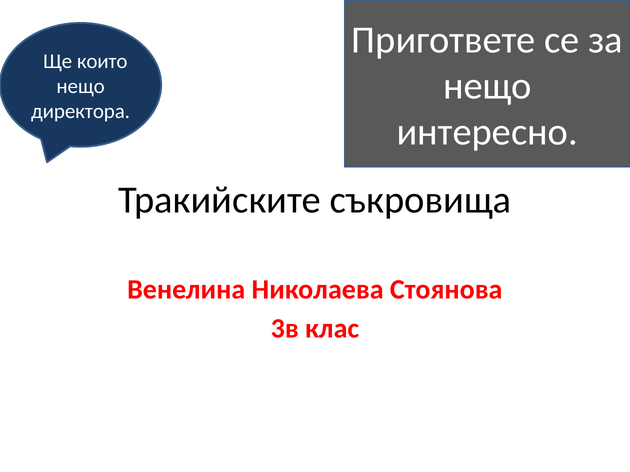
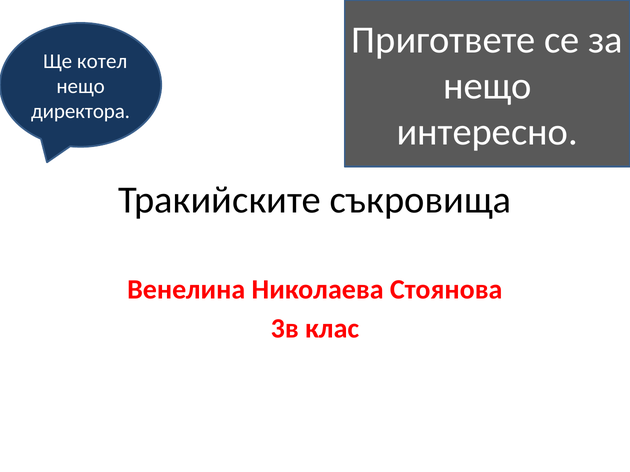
които: които -> котел (102, 61)
